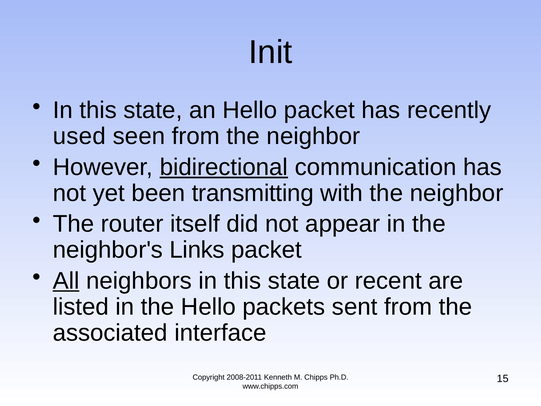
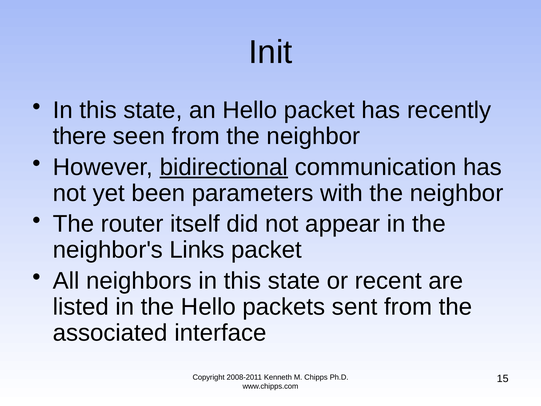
used: used -> there (80, 136)
transmitting: transmitting -> parameters (253, 193)
All underline: present -> none (66, 281)
